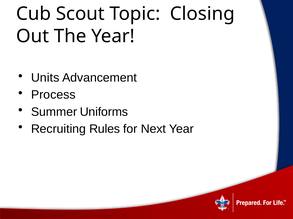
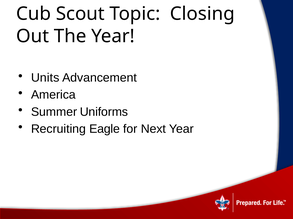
Process: Process -> America (53, 95)
Rules: Rules -> Eagle (105, 129)
